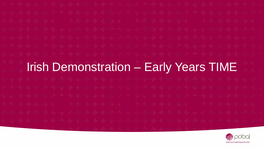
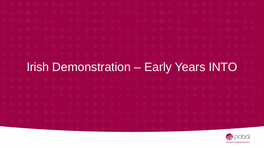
TIME: TIME -> INTO (223, 67)
